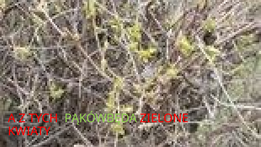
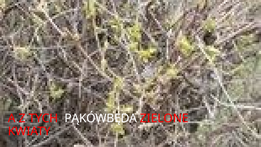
PĄKÓWBĘDA colour: light green -> white (101, 118)
